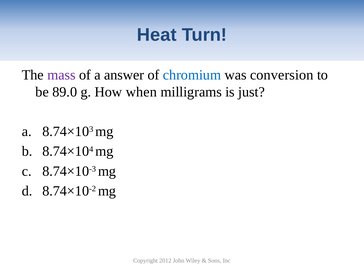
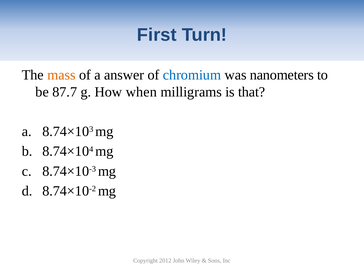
Heat: Heat -> First (157, 35)
mass colour: purple -> orange (61, 75)
conversion: conversion -> nanometers (282, 75)
89.0: 89.0 -> 87.7 (65, 92)
just: just -> that (252, 92)
